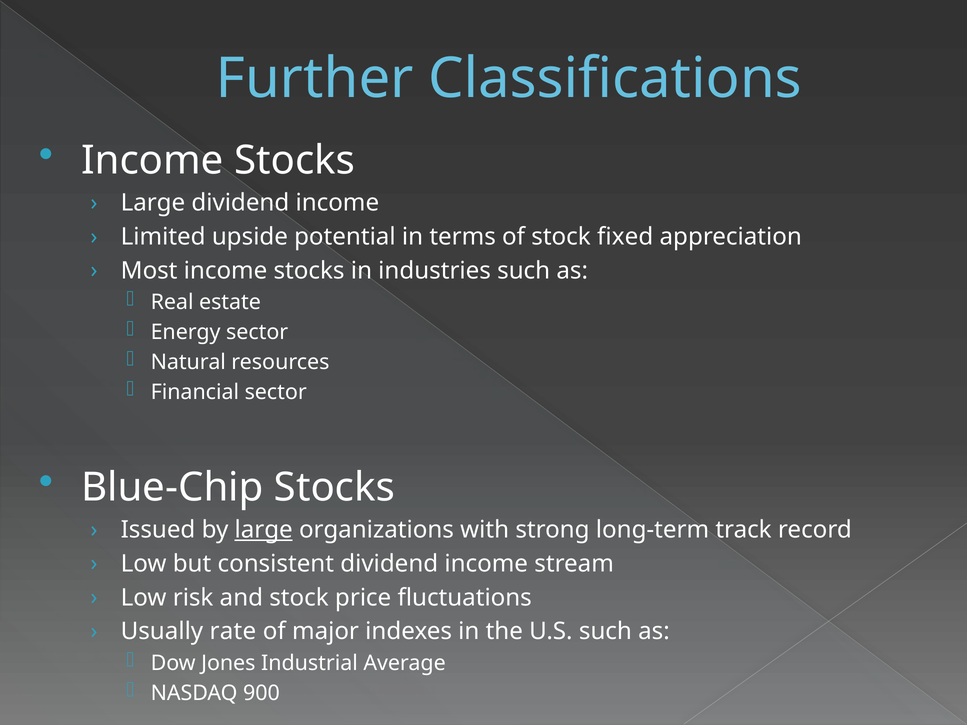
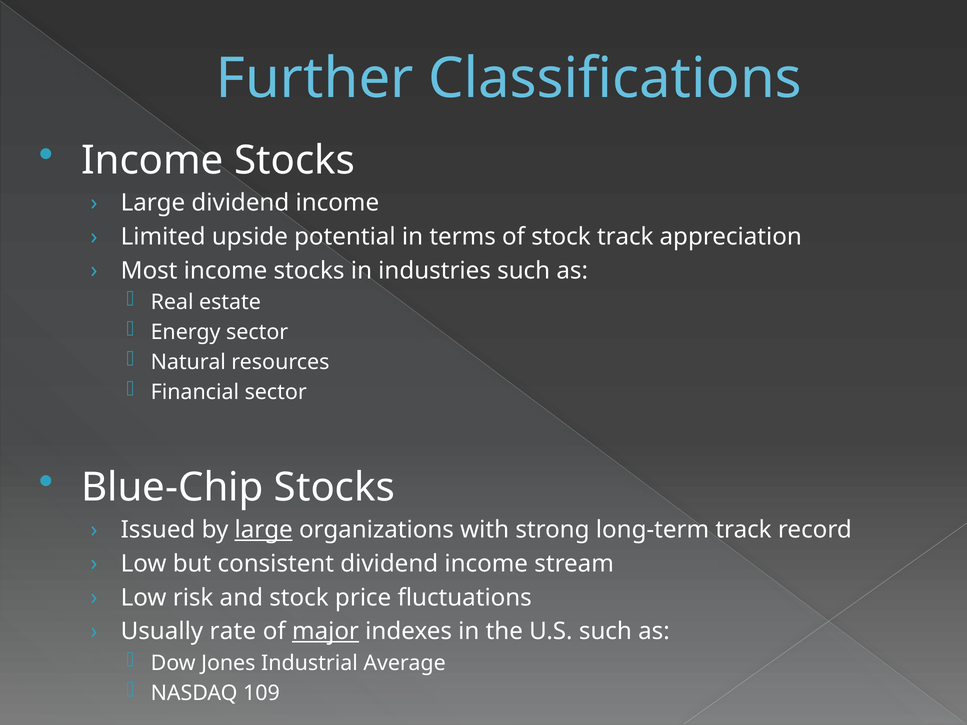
stock fixed: fixed -> track (625, 237)
major underline: none -> present (326, 632)
900: 900 -> 109 (261, 693)
